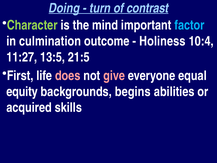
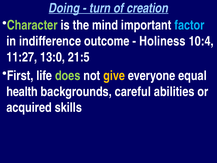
contrast: contrast -> creation (148, 8)
culmination: culmination -> indifference (50, 41)
13:5: 13:5 -> 13:0 (53, 57)
does colour: pink -> light green (68, 76)
give colour: pink -> yellow (114, 76)
equity: equity -> health (22, 92)
begins: begins -> careful (133, 92)
